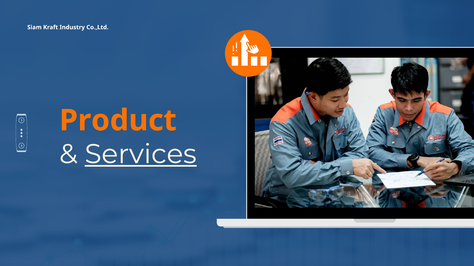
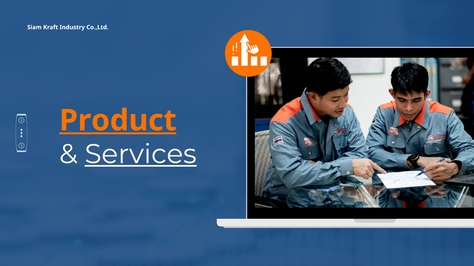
Product underline: none -> present (118, 121)
